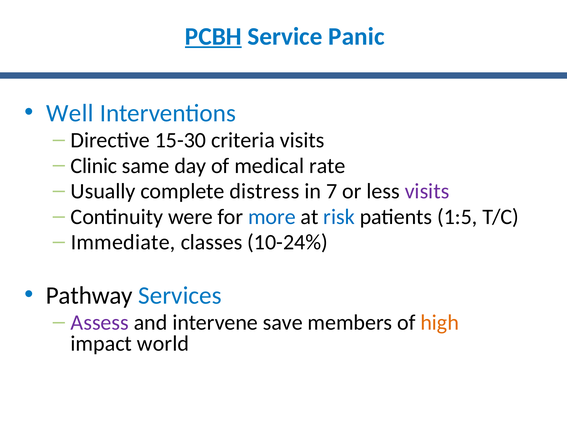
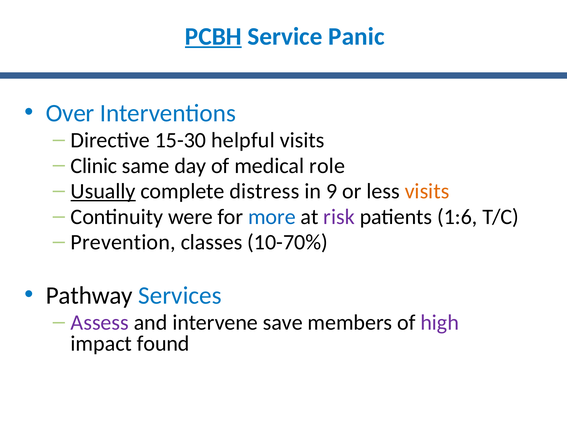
Well: Well -> Over (70, 113)
criteria: criteria -> helpful (243, 140)
rate: rate -> role (327, 166)
Usually underline: none -> present (103, 191)
7: 7 -> 9 (332, 191)
visits colour: purple -> orange (427, 191)
risk colour: blue -> purple (339, 217)
1:5: 1:5 -> 1:6 (457, 217)
Immediate: Immediate -> Prevention (123, 242)
10-24%: 10-24% -> 10-70% (288, 242)
high colour: orange -> purple (440, 323)
world: world -> found (163, 344)
